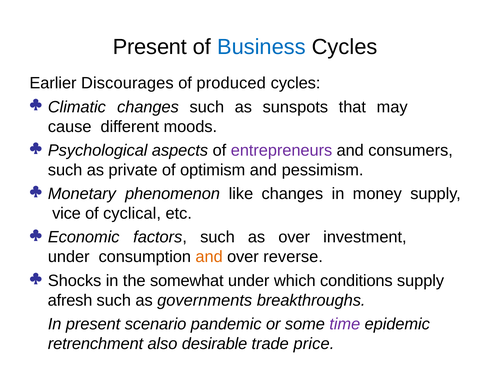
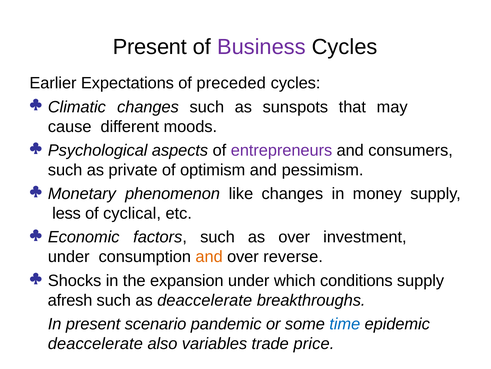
Business colour: blue -> purple (261, 47)
Discourages: Discourages -> Expectations (127, 83)
produced: produced -> preceded (231, 83)
vice: vice -> less (67, 213)
somewhat: somewhat -> expansion (187, 280)
as governments: governments -> deaccelerate (205, 300)
time colour: purple -> blue (345, 324)
retrenchment: retrenchment -> deaccelerate (95, 343)
desirable: desirable -> variables (215, 343)
